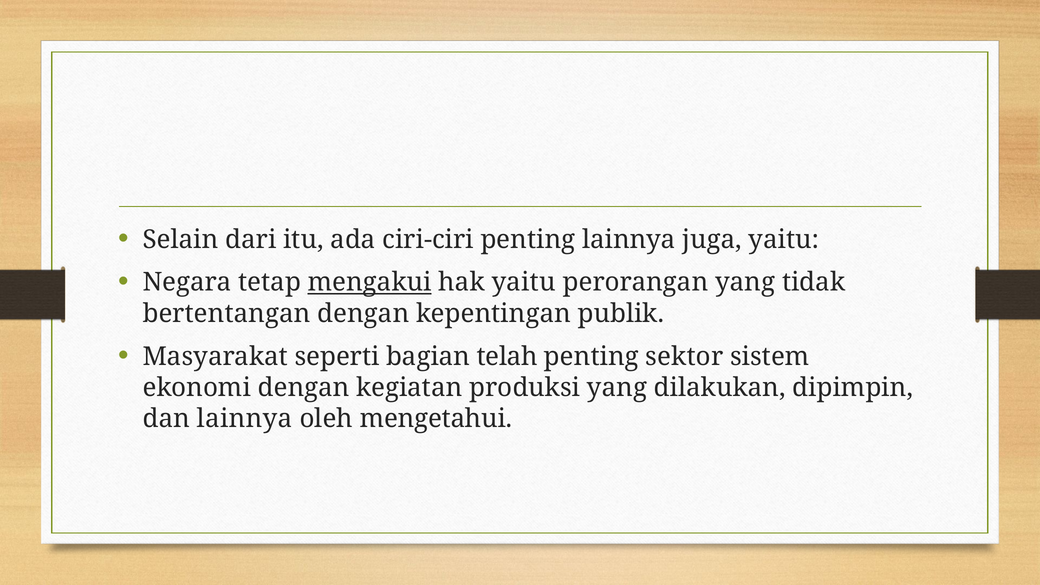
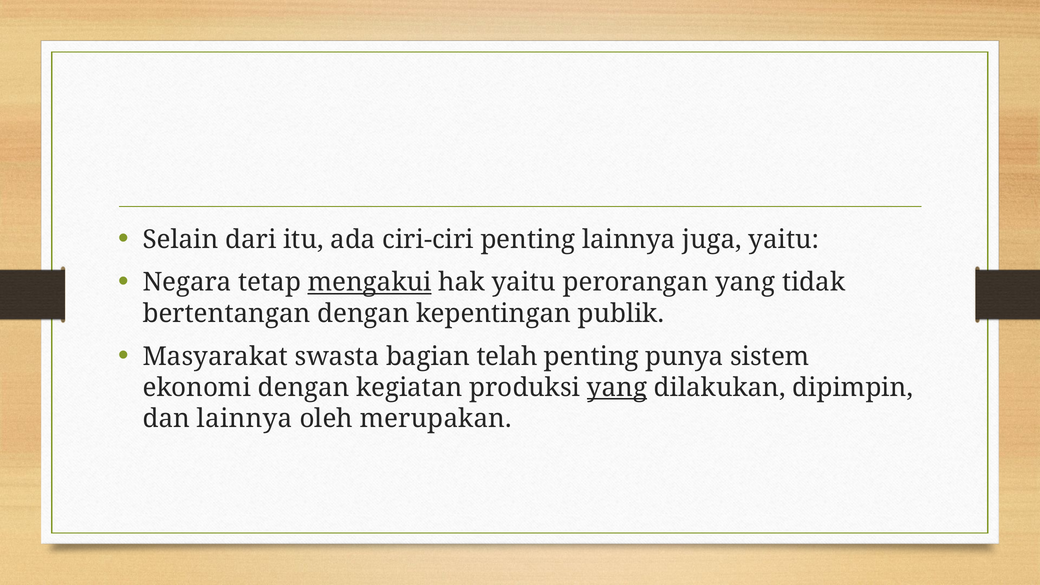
seperti: seperti -> swasta (337, 356)
sektor: sektor -> punya (685, 356)
yang underline: none -> present (617, 388)
mengetahui: mengetahui -> merupakan (436, 419)
